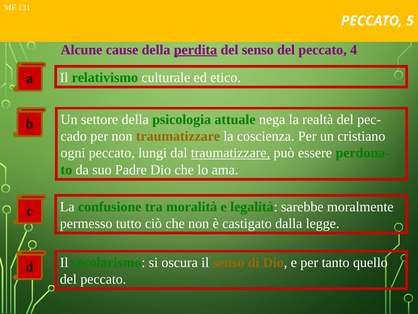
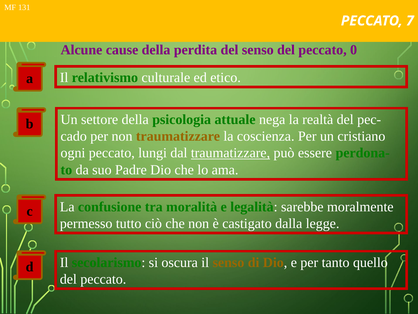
5: 5 -> 7 (410, 21)
perdita underline: present -> none (195, 50)
4: 4 -> 0 (354, 50)
